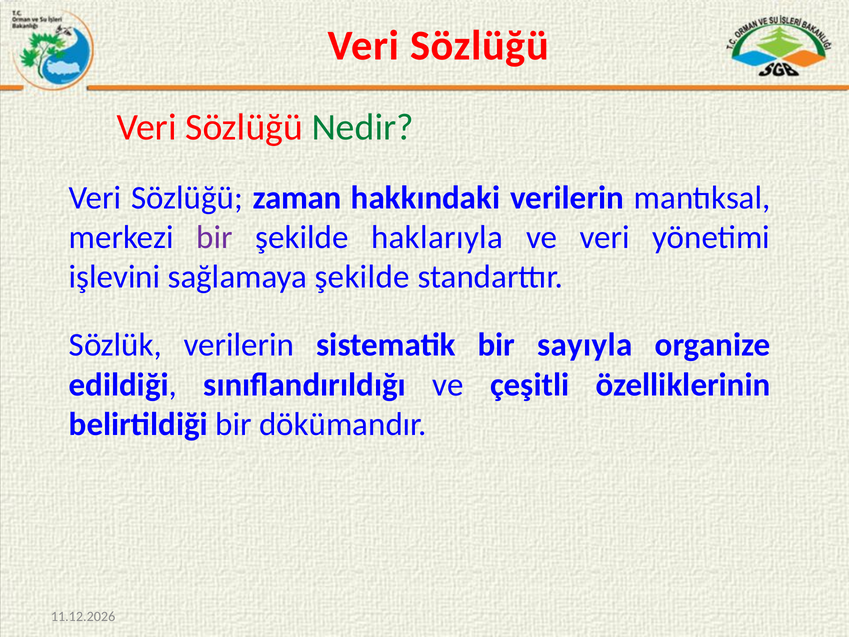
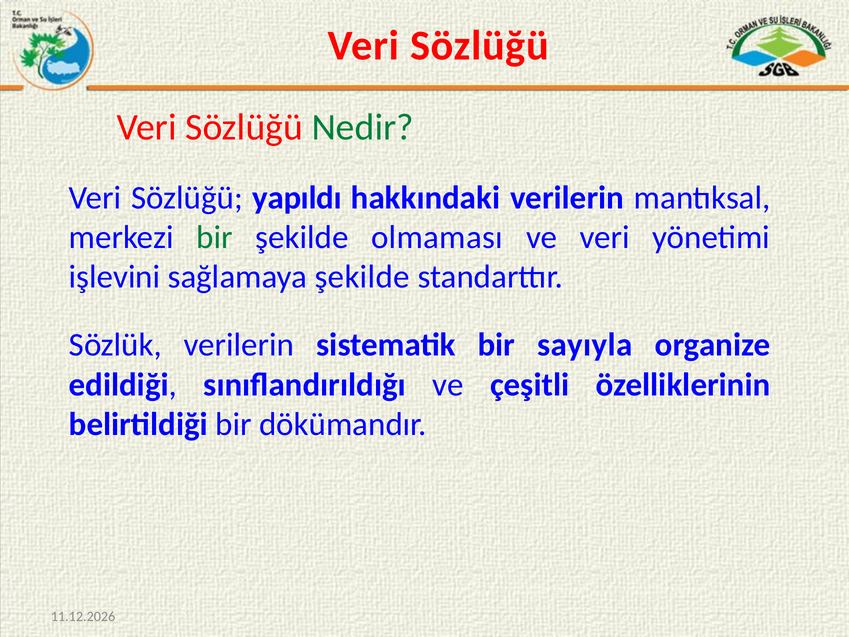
zaman: zaman -> yapıldı (297, 198)
bir colour: purple -> green (215, 237)
haklarıyla: haklarıyla -> olmaması (437, 237)
